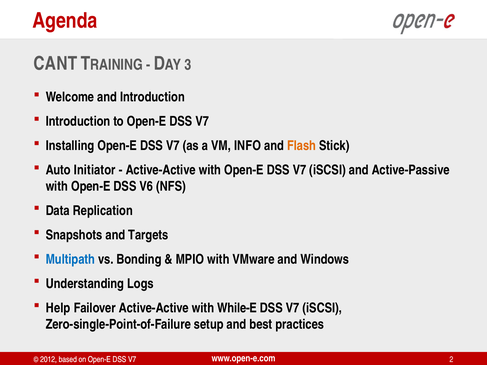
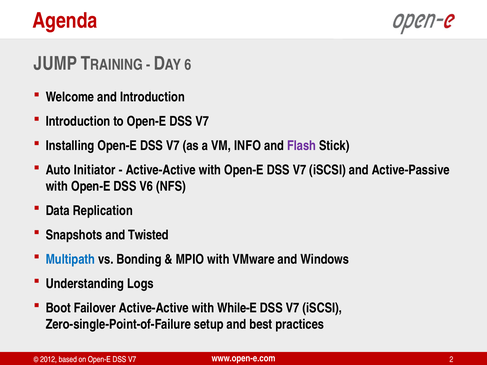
CANT: CANT -> JUMP (55, 63)
3: 3 -> 6 (188, 65)
Flash colour: orange -> purple (302, 146)
Targets: Targets -> Twisted (148, 235)
Help: Help -> Boot (58, 308)
